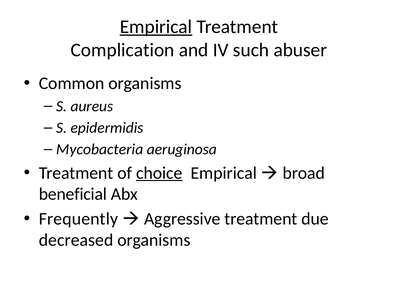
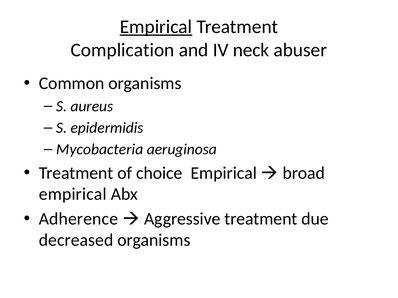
such: such -> neck (251, 50)
choice underline: present -> none (159, 173)
beneficial: beneficial -> empirical (73, 194)
Frequently: Frequently -> Adherence (78, 219)
